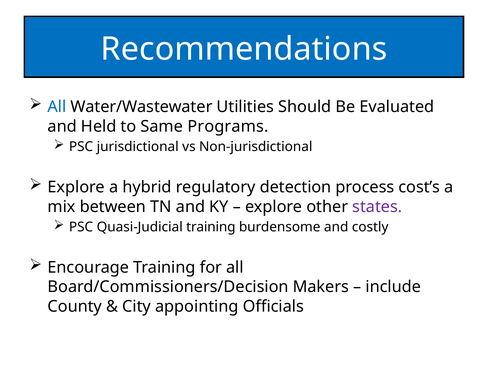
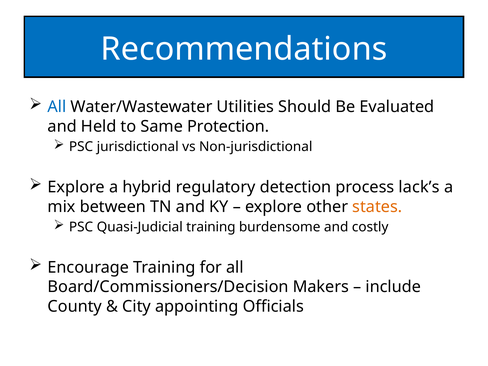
Programs: Programs -> Protection (228, 126)
cost’s: cost’s -> lack’s (419, 187)
states colour: purple -> orange (377, 207)
